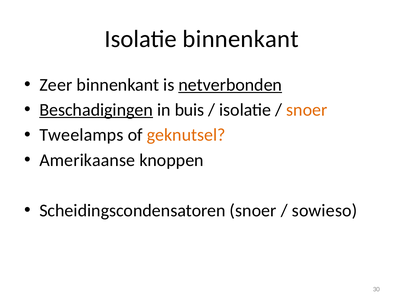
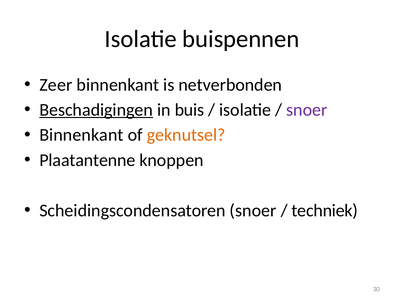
Isolatie binnenkant: binnenkant -> buispennen (241, 39)
netverbonden underline: present -> none (230, 85)
snoer colour: orange -> purple (307, 110)
Tweelamps: Tweelamps -> Binnenkant (81, 135)
Amerikaanse: Amerikaanse -> Plaatantenne (87, 160)
sowieso: sowieso -> techniek (325, 210)
